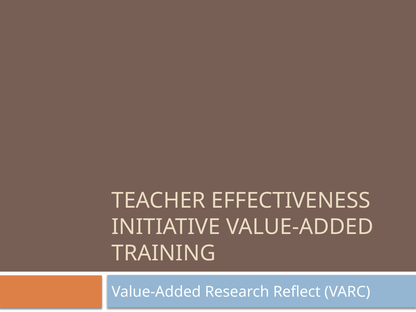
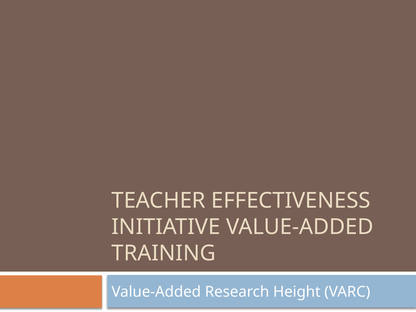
Reflect: Reflect -> Height (297, 292)
